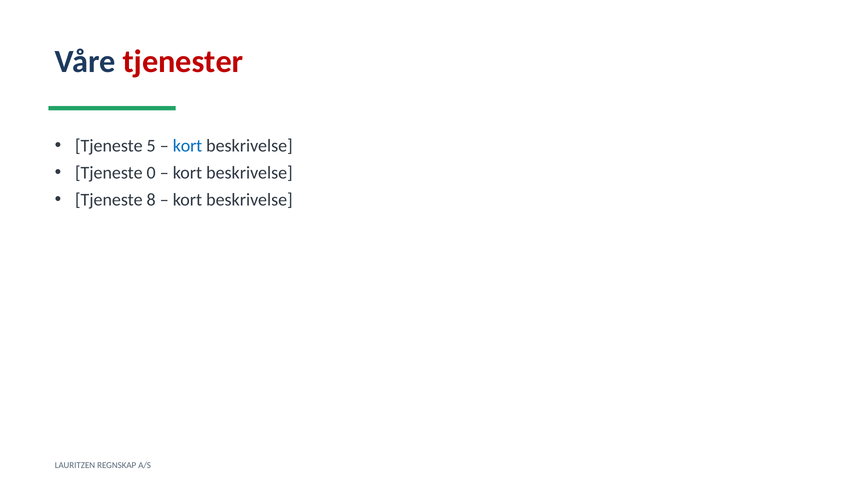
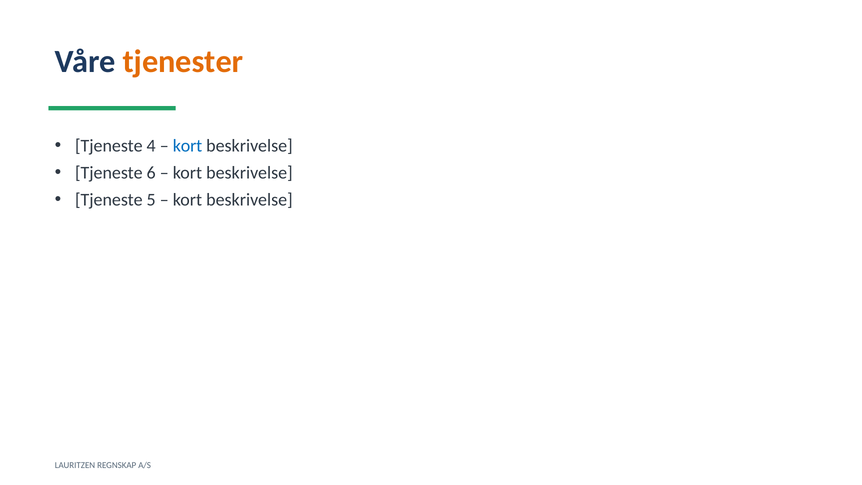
tjenester colour: red -> orange (183, 62)
5: 5 -> 4 (151, 146)
0: 0 -> 6 (151, 173)
8: 8 -> 5 (151, 200)
